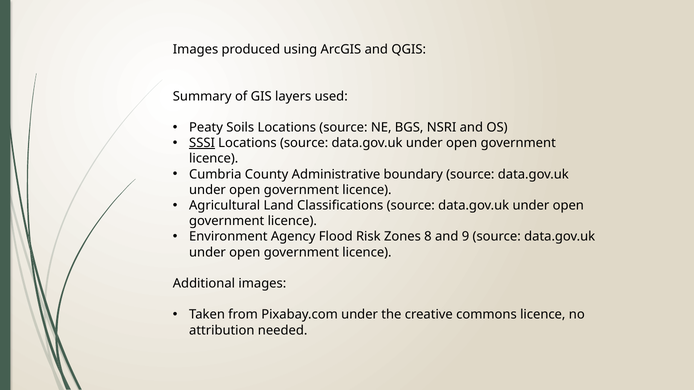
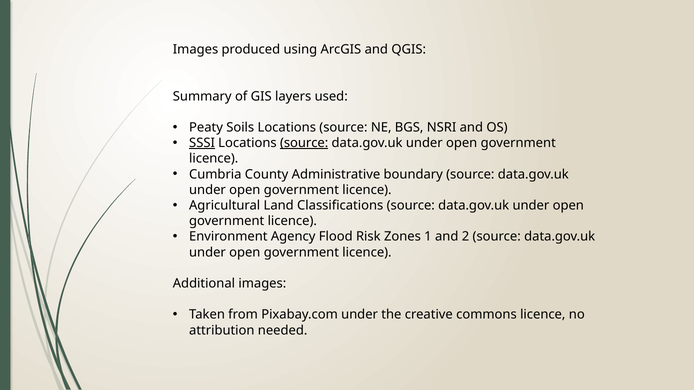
source underline: none -> present (304, 143)
8: 8 -> 1 (428, 237)
9: 9 -> 2 (466, 237)
